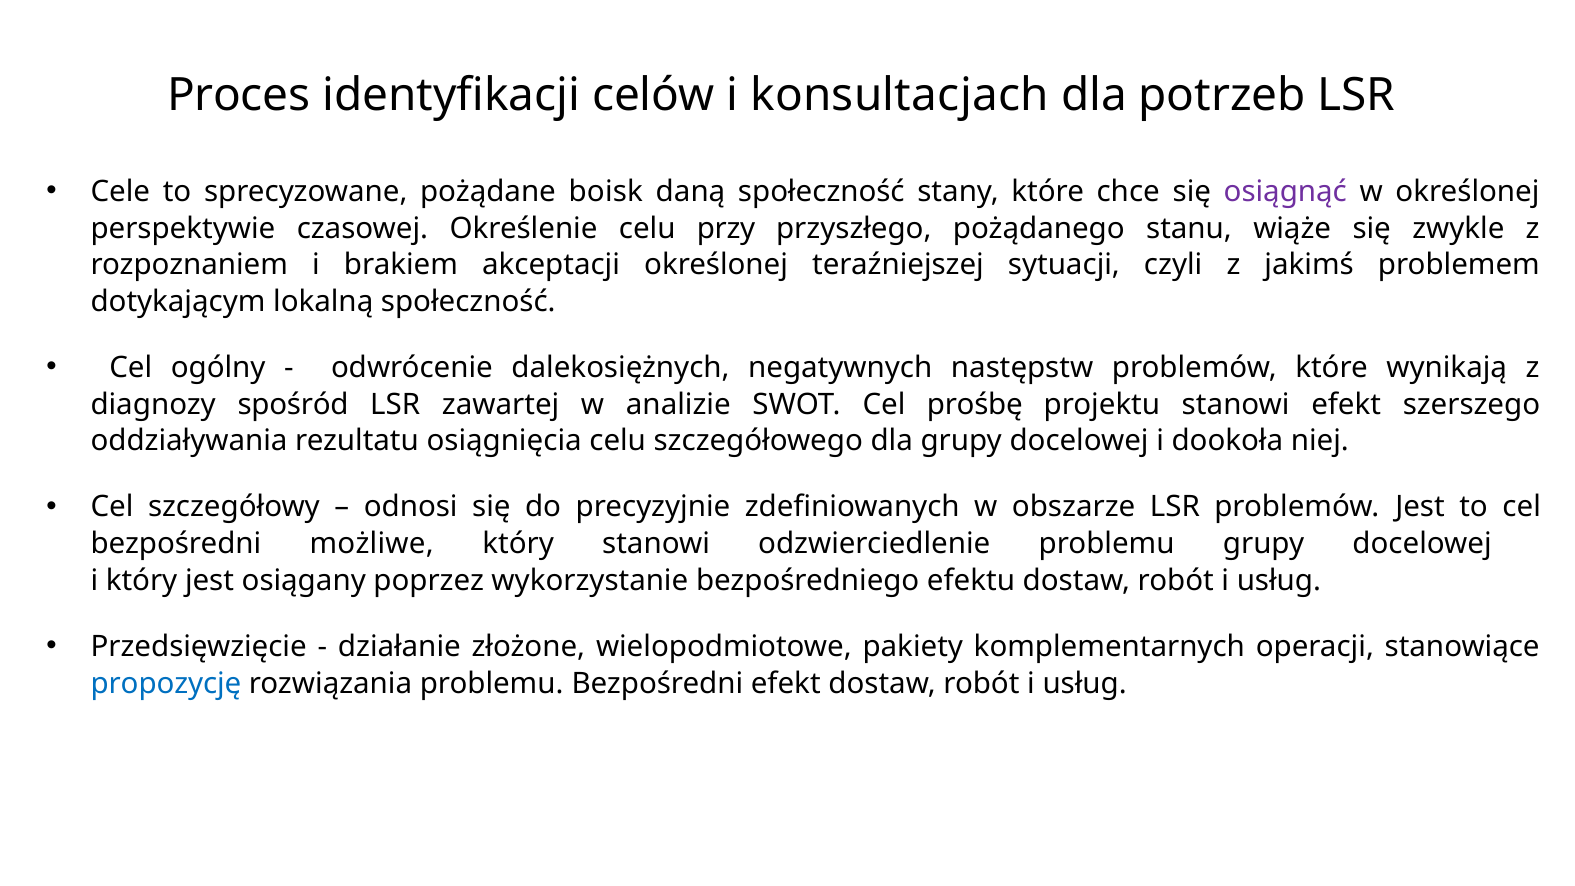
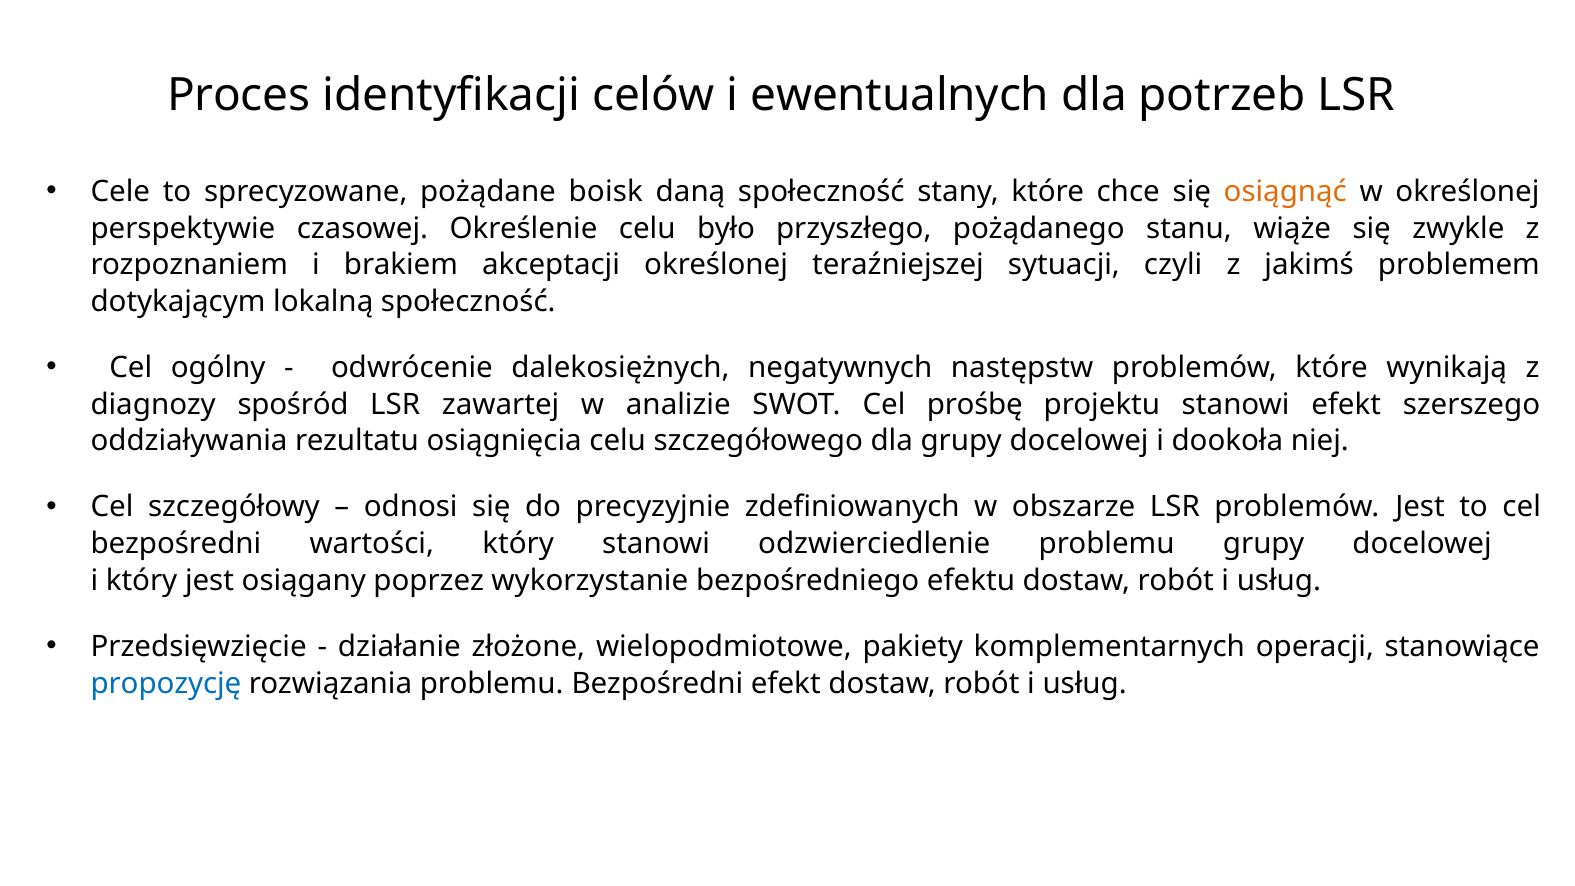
konsultacjach: konsultacjach -> ewentualnych (900, 95)
osiągnąć colour: purple -> orange (1285, 192)
przy: przy -> było (726, 228)
możliwe: możliwe -> wartości (372, 544)
